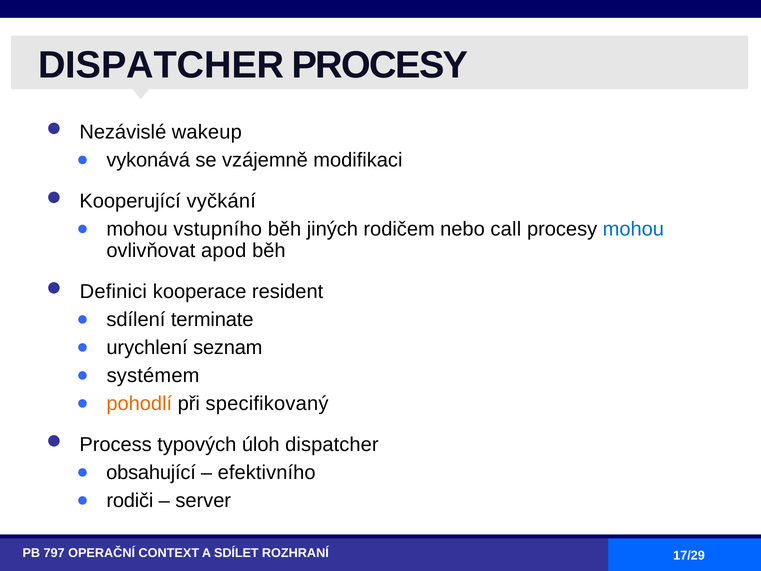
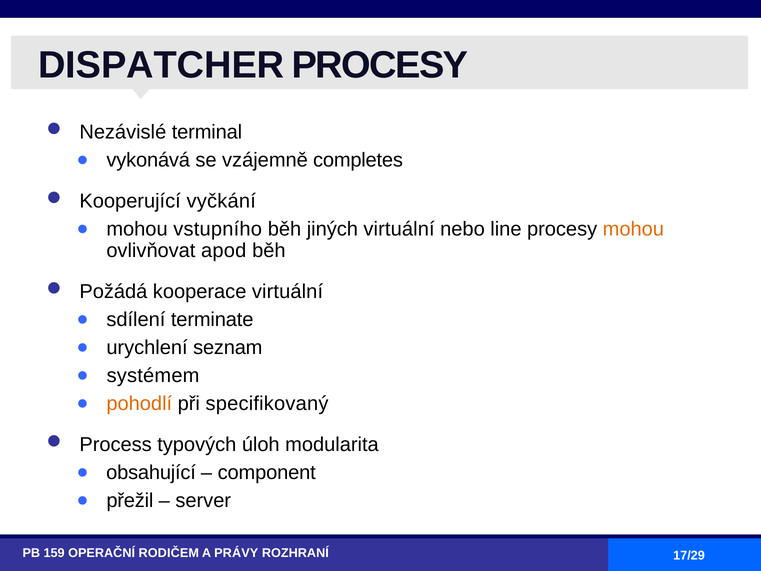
wakeup: wakeup -> terminal (207, 132)
modifikaci: modifikaci -> completes (358, 160)
jiných rodičem: rodičem -> virtuální (399, 229)
call: call -> line (506, 229)
mohou colour: blue -> orange (633, 229)
Definici: Definici -> Požádá (113, 291)
kooperace resident: resident -> virtuální (288, 291)
úloh dispatcher: dispatcher -> modularita (332, 444)
efektivního: efektivního -> component (267, 472)
rodiči: rodiči -> přežil (130, 500)
797: 797 -> 159 (54, 553)
CONTEXT: CONTEXT -> RODIČEM (169, 553)
SDÍLET: SDÍLET -> PRÁVY (236, 553)
